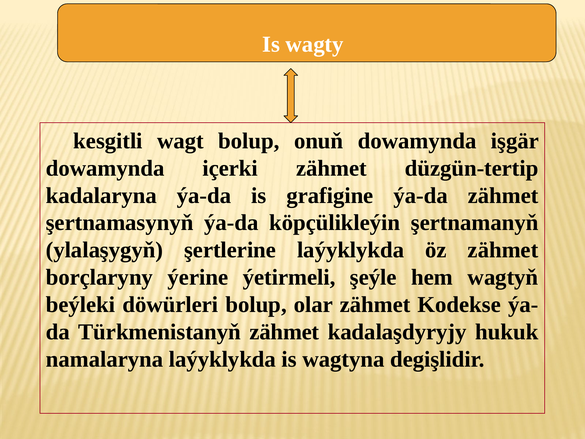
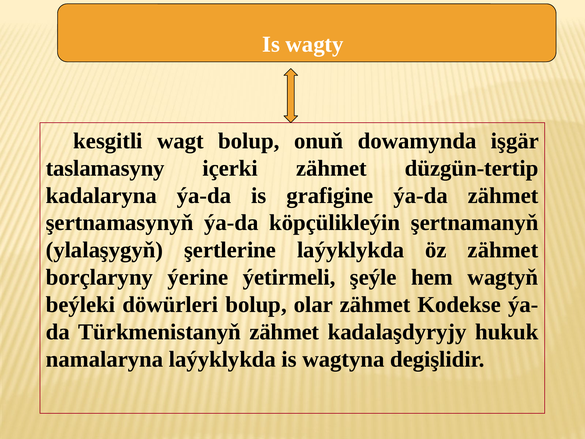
dowamynda: dowamynda -> taslamasyny (105, 168)
